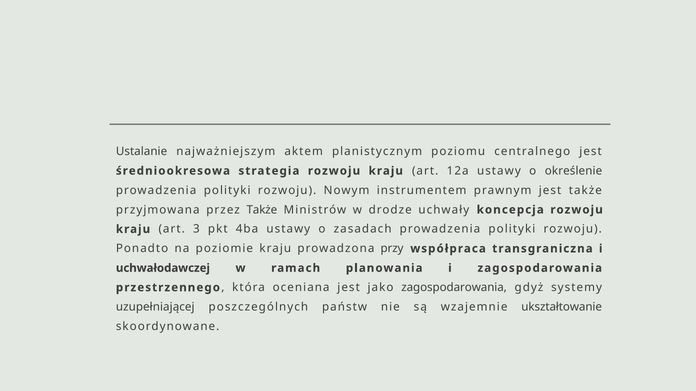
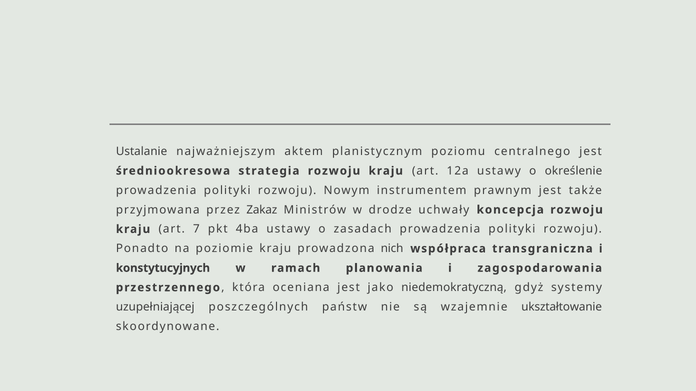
przez Także: Także -> Zakaz (262, 210)
3: 3 -> 7 (196, 229)
przy: przy -> nich (392, 249)
uchwałodawczej: uchwałodawczej -> konstytucyjnych (163, 268)
jako zagospodarowania: zagospodarowania -> niedemokratyczną (454, 288)
